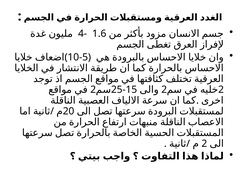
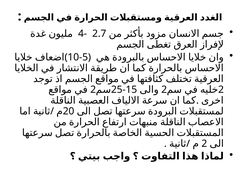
1.6: 1.6 -> 2.7 (99, 34)
